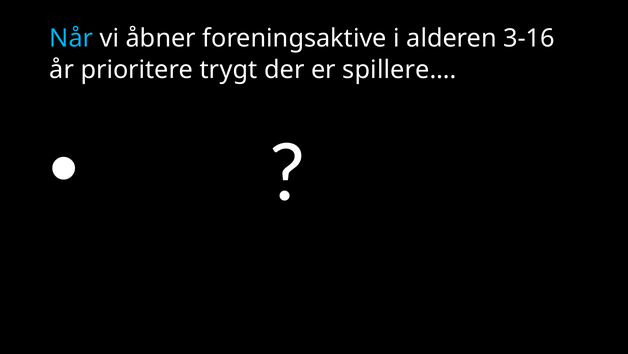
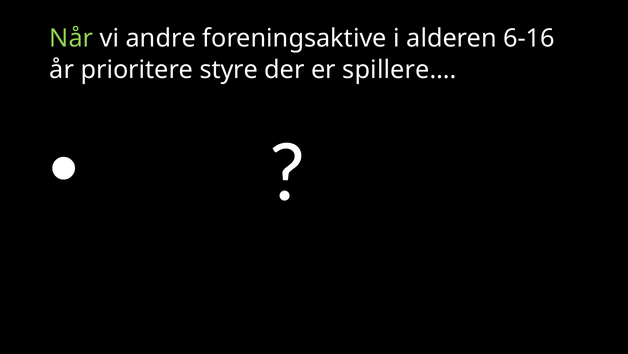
Når colour: light blue -> light green (71, 38)
åbner: åbner -> andre (161, 38)
3-16: 3-16 -> 6-16 (529, 38)
trygt: trygt -> styre (229, 70)
